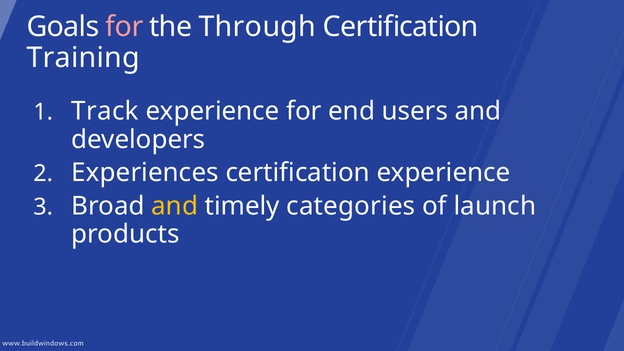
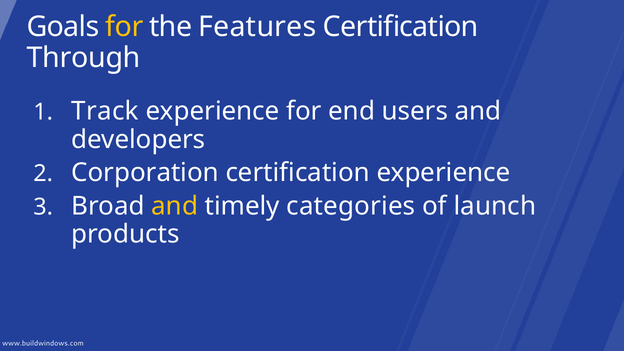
for colour: pink -> yellow (124, 27)
Through: Through -> Features (257, 27)
Training: Training -> Through (84, 58)
Experiences: Experiences -> Corporation (145, 173)
